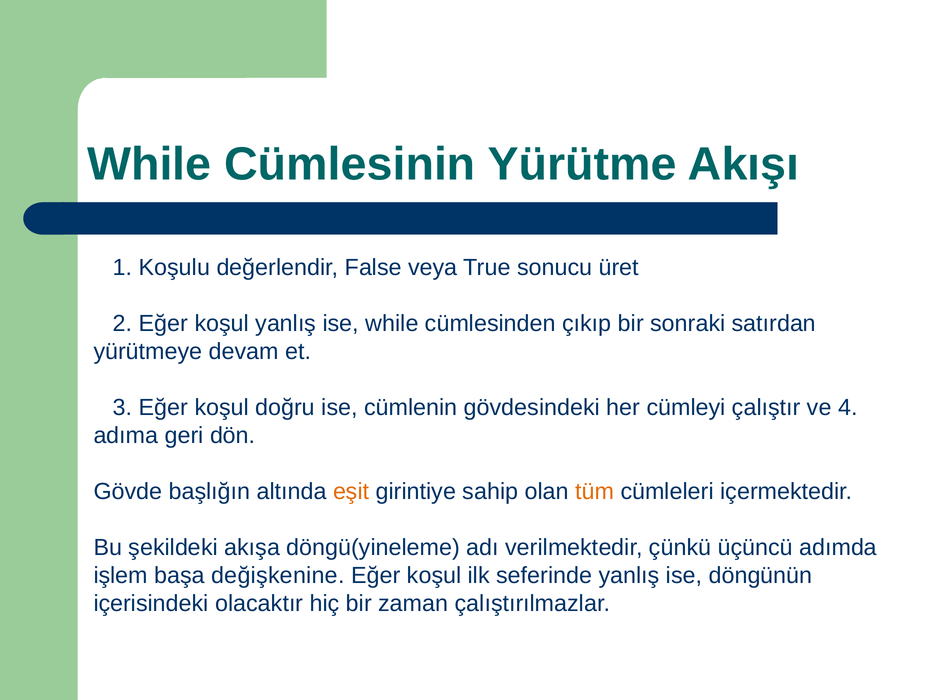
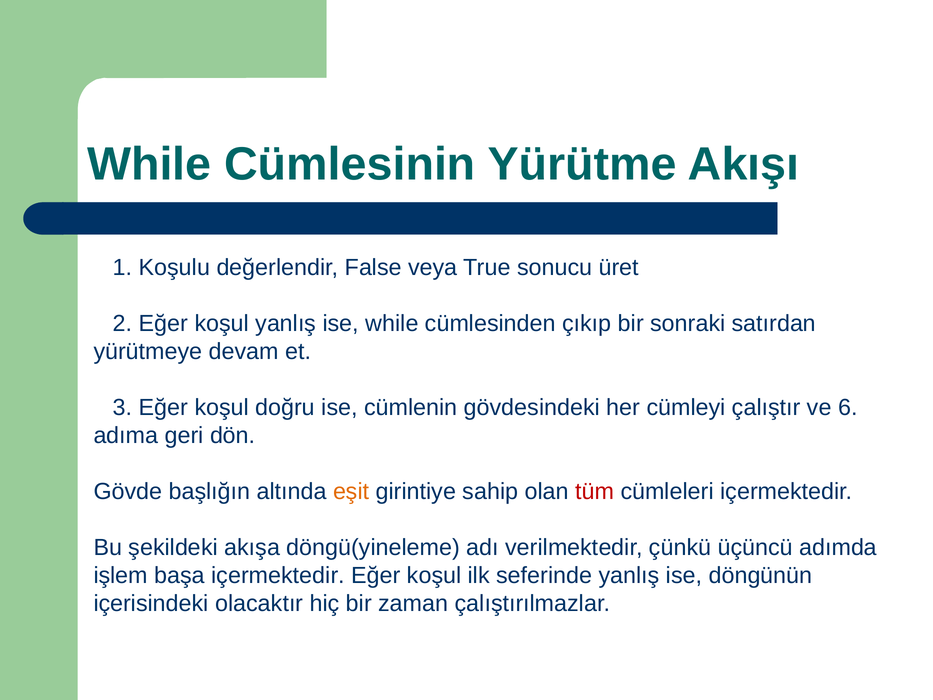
4: 4 -> 6 (848, 407)
tüm colour: orange -> red (595, 491)
başa değişkenine: değişkenine -> içermektedir (278, 575)
